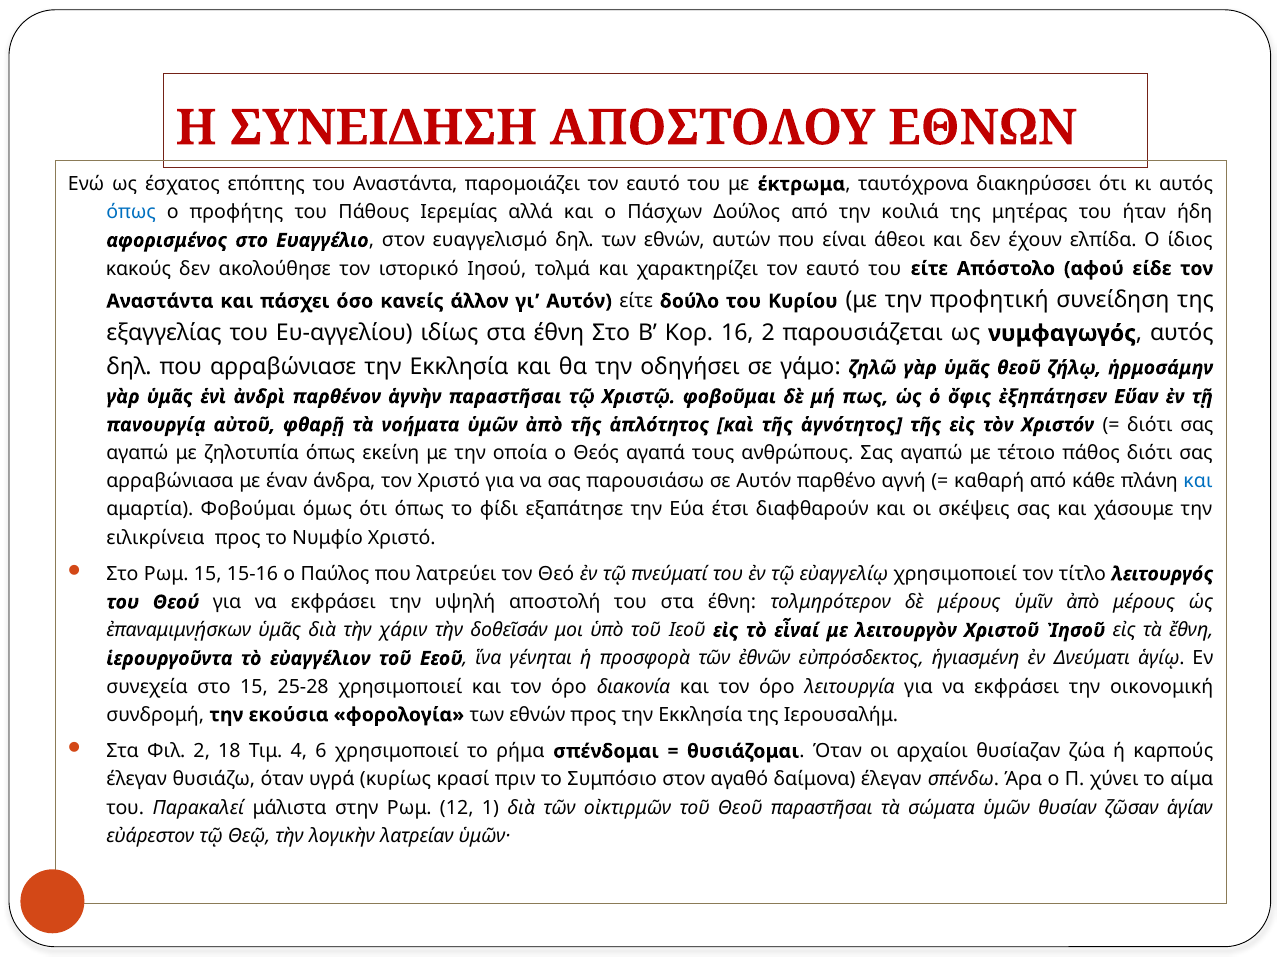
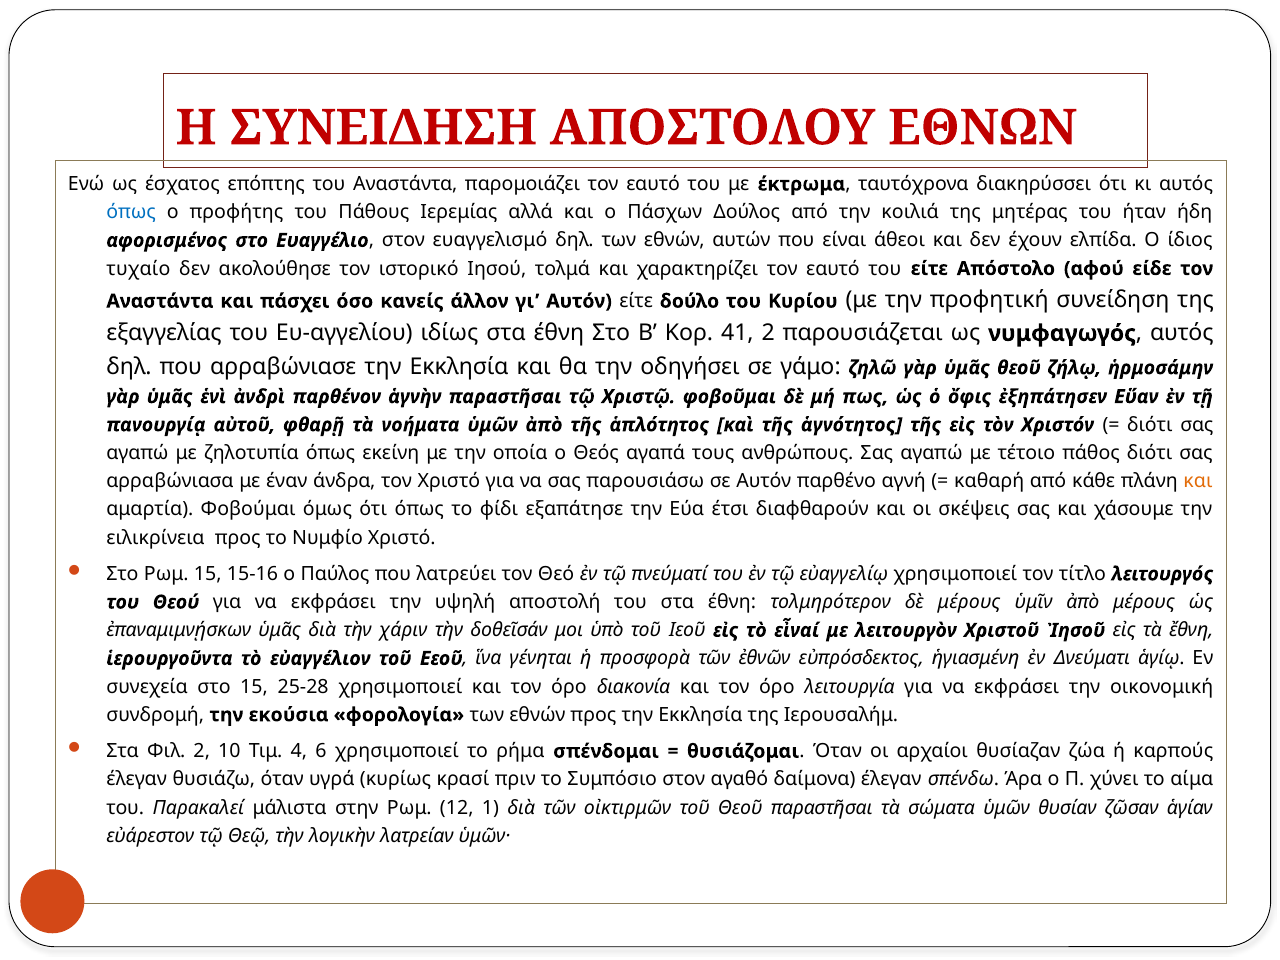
κακούς: κακούς -> τυχαίο (138, 269)
16: 16 -> 41 (737, 333)
και colour: blue -> orange (1198, 481)
18: 18 -> 10 (229, 751)
